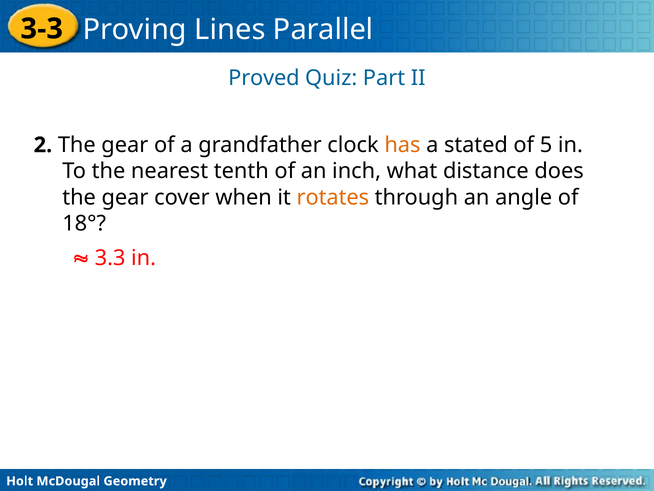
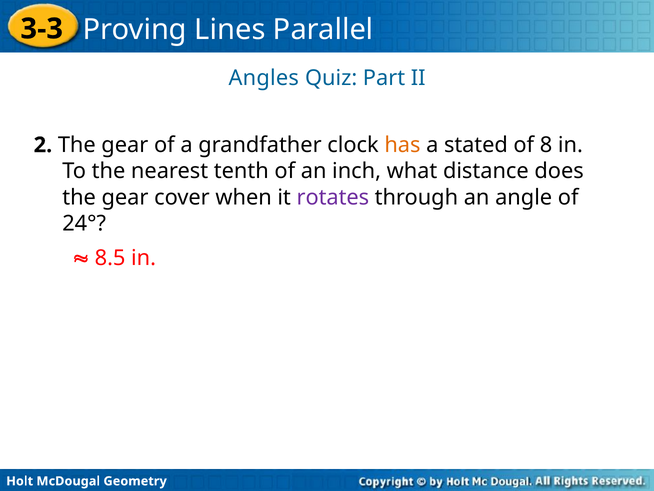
Proved: Proved -> Angles (264, 78)
5: 5 -> 8 (546, 145)
rotates colour: orange -> purple (333, 197)
18°: 18° -> 24° (84, 223)
3.3: 3.3 -> 8.5 (110, 258)
